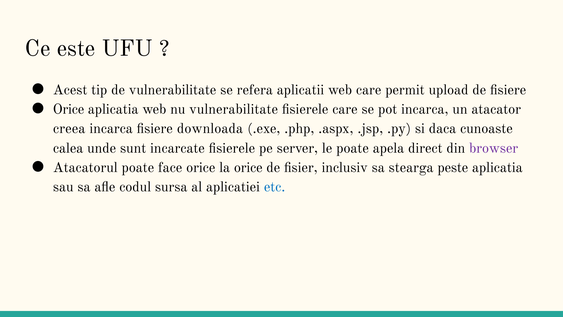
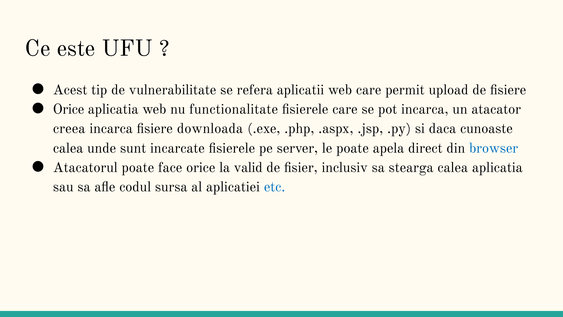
nu vulnerabilitate: vulnerabilitate -> functionalitate (234, 109)
browser colour: purple -> blue (494, 148)
la orice: orice -> valid (248, 167)
stearga peste: peste -> calea (453, 167)
